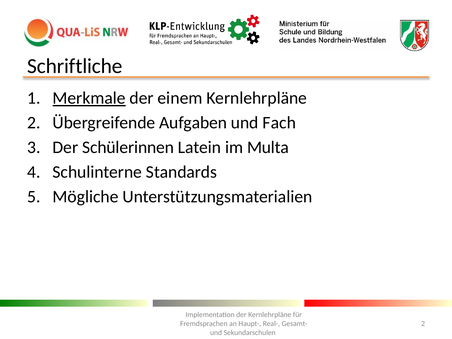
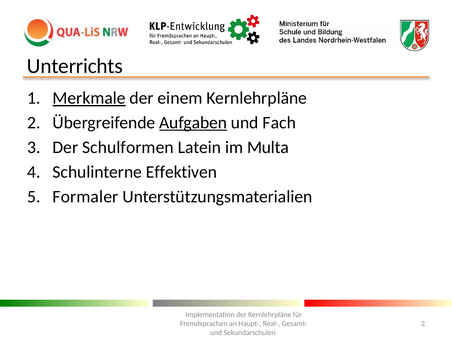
Schriftliche: Schriftliche -> Unterrichts (75, 66)
Aufgaben underline: none -> present (193, 123)
Schülerinnen: Schülerinnen -> Schulformen (128, 147)
Standards: Standards -> Effektiven (182, 172)
Mögliche: Mögliche -> Formaler (85, 197)
